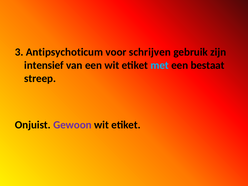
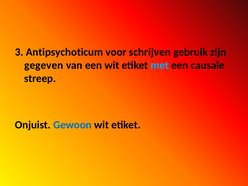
intensief: intensief -> gegeven (44, 65)
bestaat: bestaat -> causale (208, 65)
Gewoon colour: purple -> blue (72, 125)
